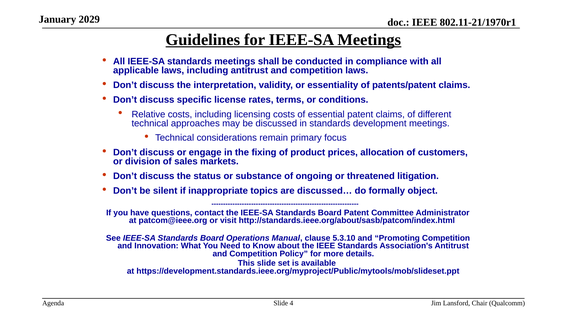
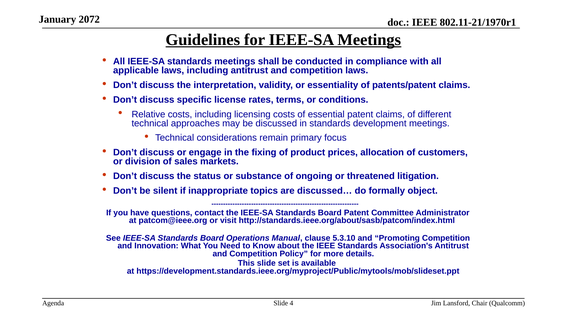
2029: 2029 -> 2072 (89, 19)
